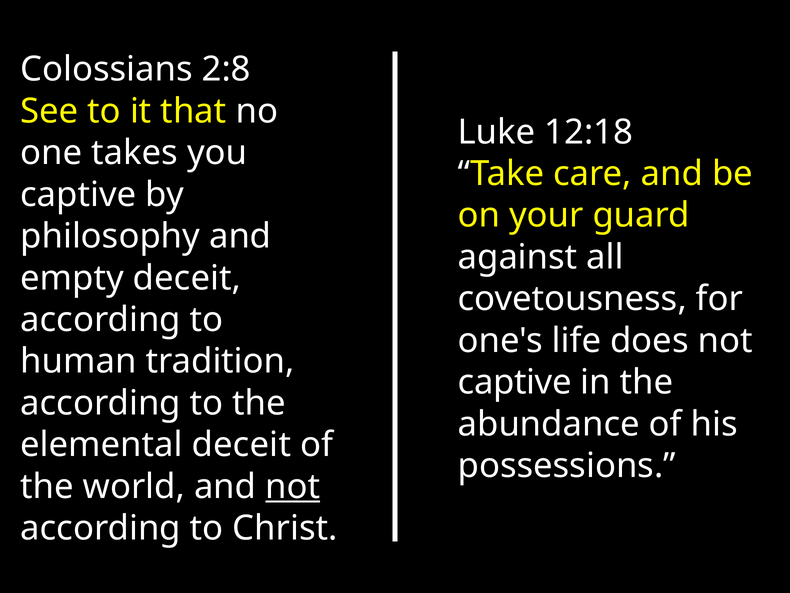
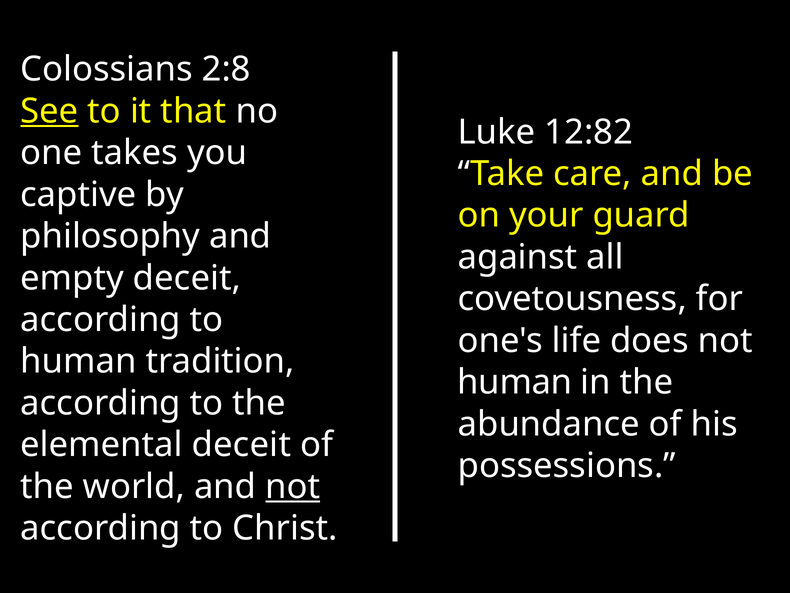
See underline: none -> present (49, 111)
12:18: 12:18 -> 12:82 (589, 132)
captive: captive -> human (515, 382)
